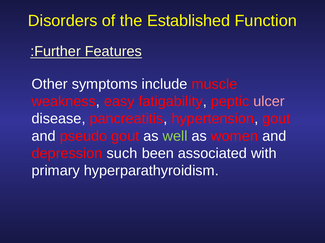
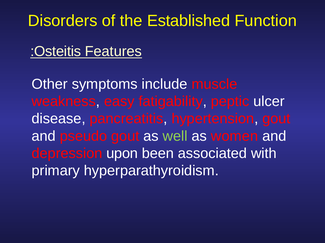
Further: Further -> Osteitis (58, 52)
ulcer colour: pink -> white (269, 102)
such: such -> upon (122, 154)
